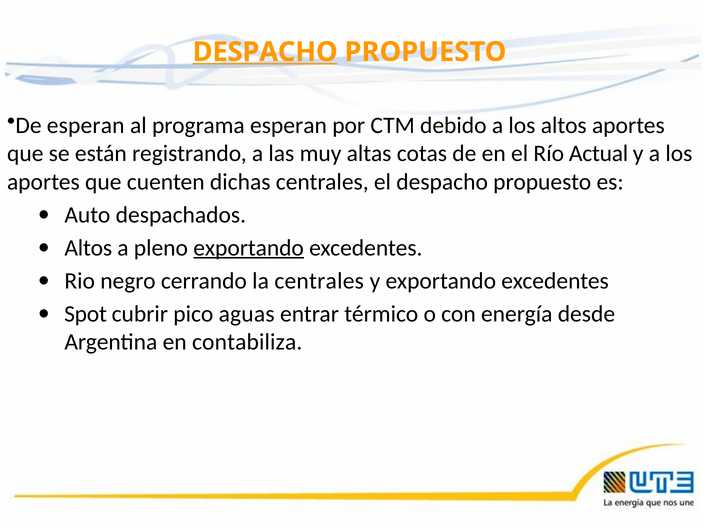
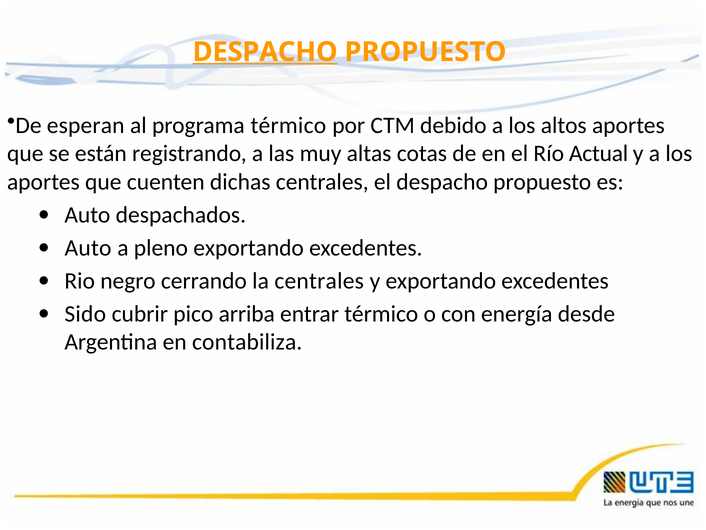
programa esperan: esperan -> térmico (288, 125)
Altos: Altos -> Auto (88, 248)
exportando underline: present -> none (249, 248)
Spot: Spot -> Sido (85, 313)
aguas: aguas -> arriba (247, 313)
